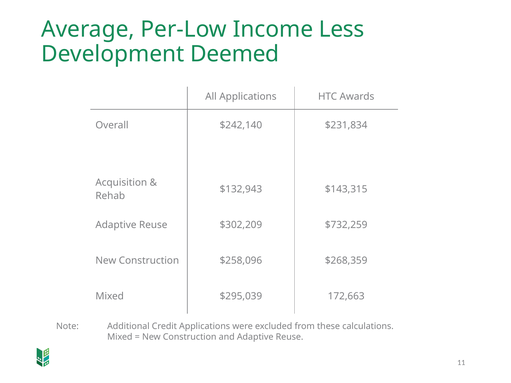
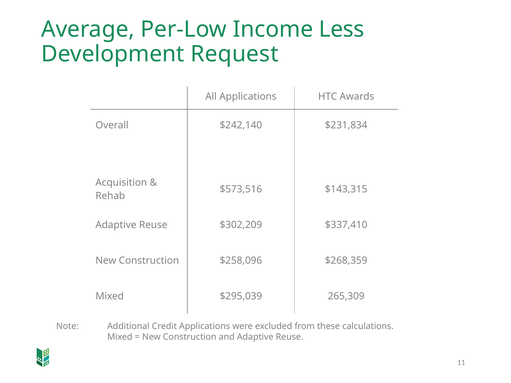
Deemed: Deemed -> Request (235, 54)
$132,943: $132,943 -> $573,516 (241, 189)
$732,259: $732,259 -> $337,410 (346, 225)
172,663: 172,663 -> 265,309 (346, 297)
